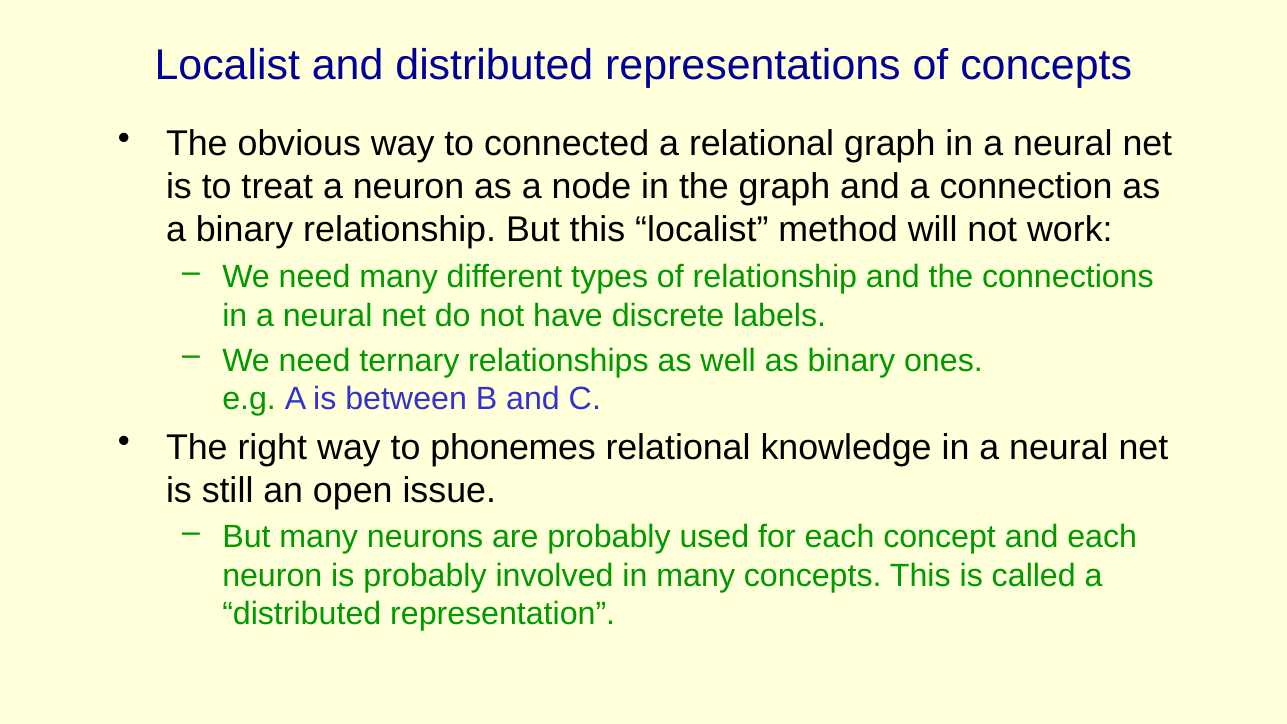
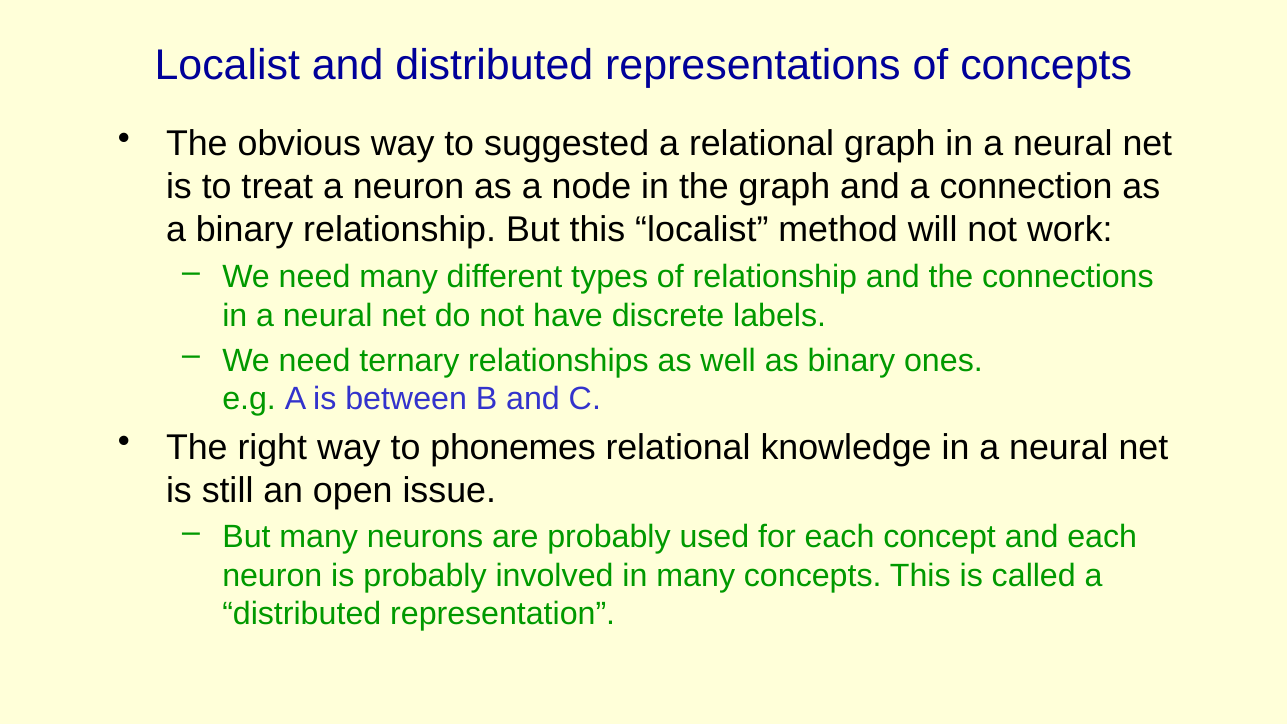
connected: connected -> suggested (567, 144)
